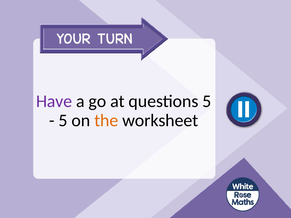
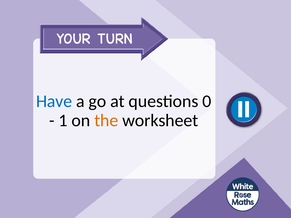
Have colour: purple -> blue (54, 101)
questions 5: 5 -> 0 (207, 101)
5: 5 -> 1 (63, 121)
